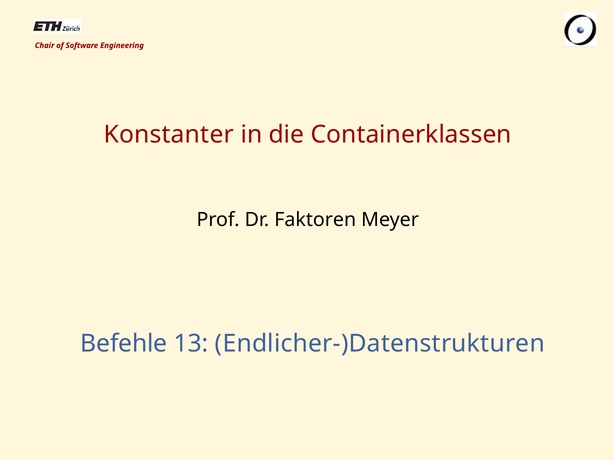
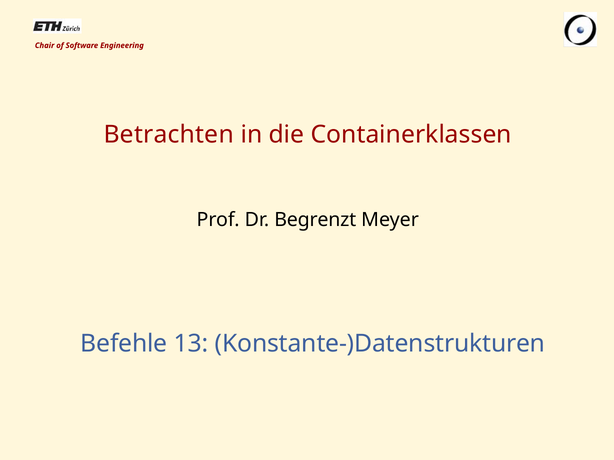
Konstanter: Konstanter -> Betrachten (169, 135)
Faktoren: Faktoren -> Begrenzt (315, 220)
Endlicher-)Datenstrukturen: Endlicher-)Datenstrukturen -> Konstante-)Datenstrukturen (380, 344)
